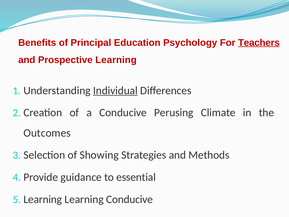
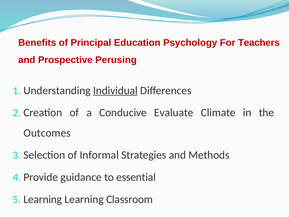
Teachers underline: present -> none (259, 43)
Prospective Learning: Learning -> Perusing (116, 60)
Perusing: Perusing -> Evaluate (174, 113)
Showing: Showing -> Informal (99, 155)
Learning Conducive: Conducive -> Classroom (130, 199)
